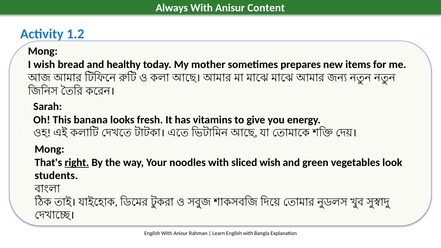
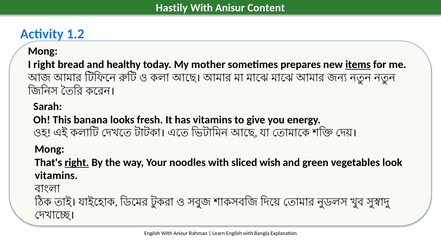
Always: Always -> Hastily (172, 8)
I wish: wish -> right (44, 65)
items underline: none -> present (358, 65)
students: students -> vitamins (56, 176)
